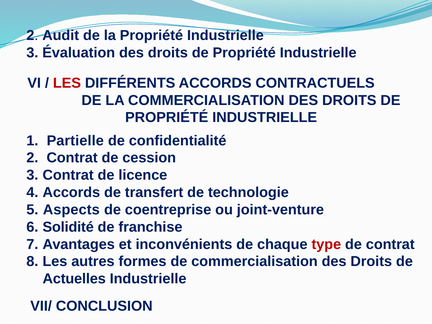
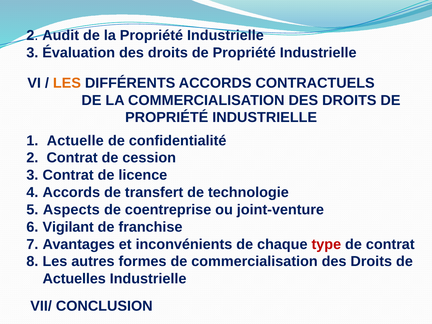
LES colour: red -> orange (67, 83)
Partielle: Partielle -> Actuelle (75, 141)
Solidité: Solidité -> Vigilant (68, 227)
